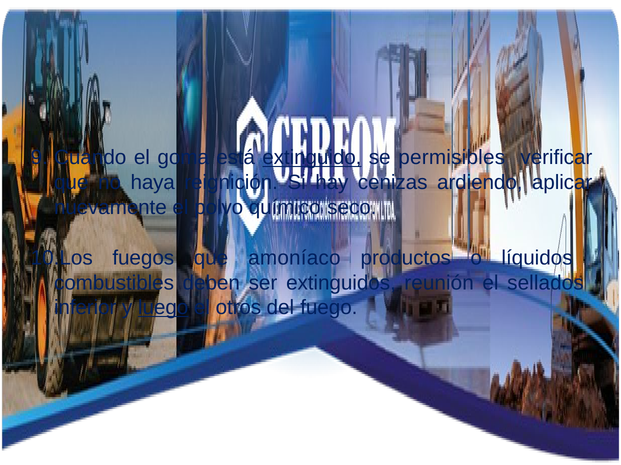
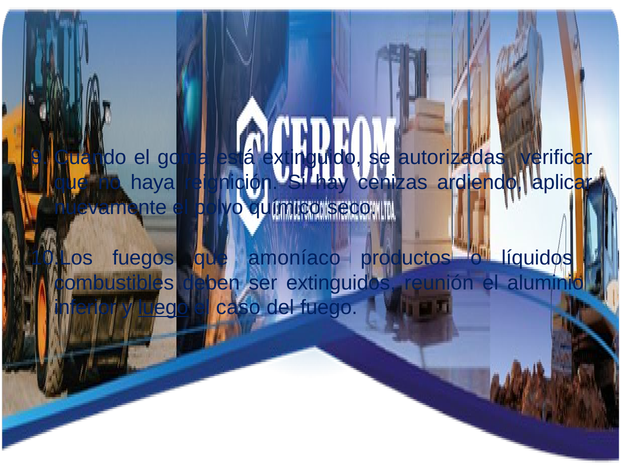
extinguido underline: present -> none (312, 158)
permisibles: permisibles -> autorizadas (452, 158)
sellados: sellados -> aluminio (546, 283)
otros: otros -> caso (238, 308)
